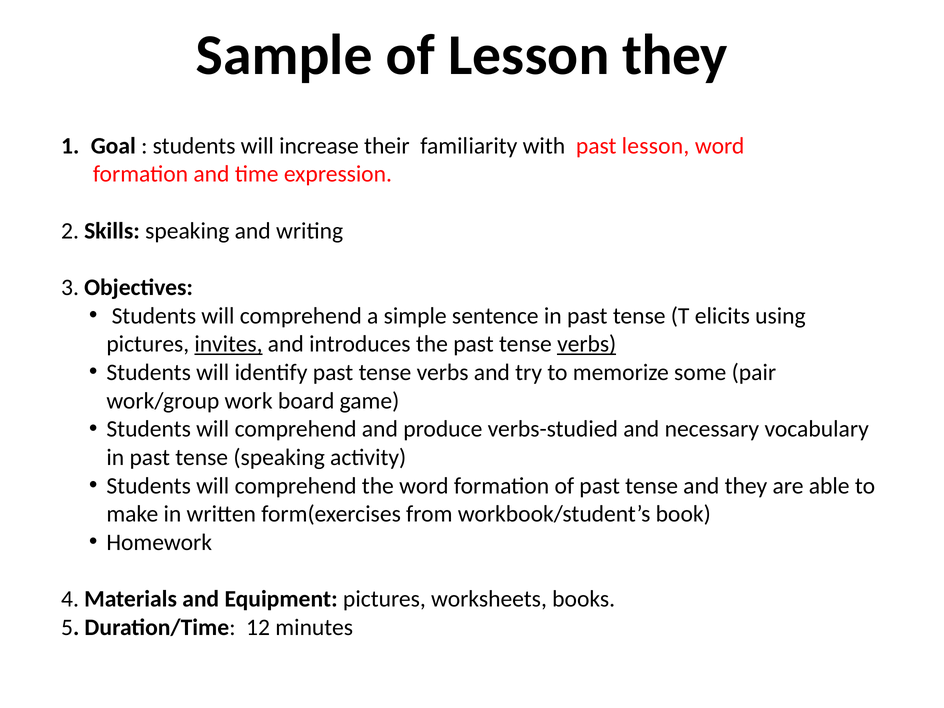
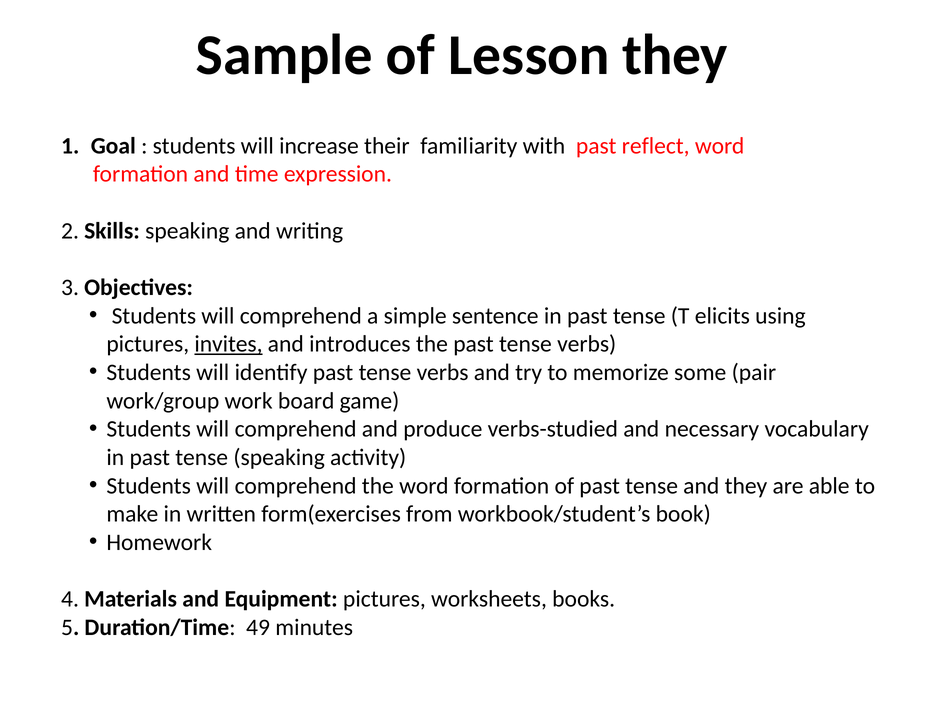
past lesson: lesson -> reflect (656, 146)
verbs underline: present -> none (587, 344)
12: 12 -> 49 (258, 627)
